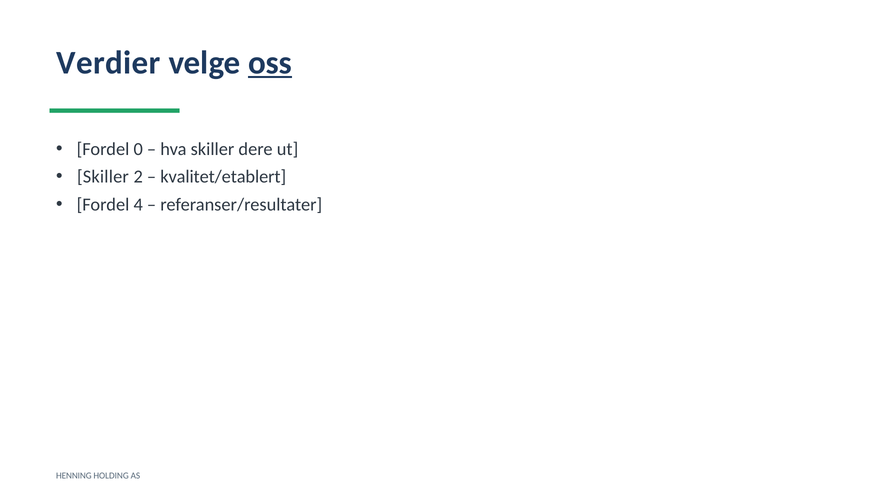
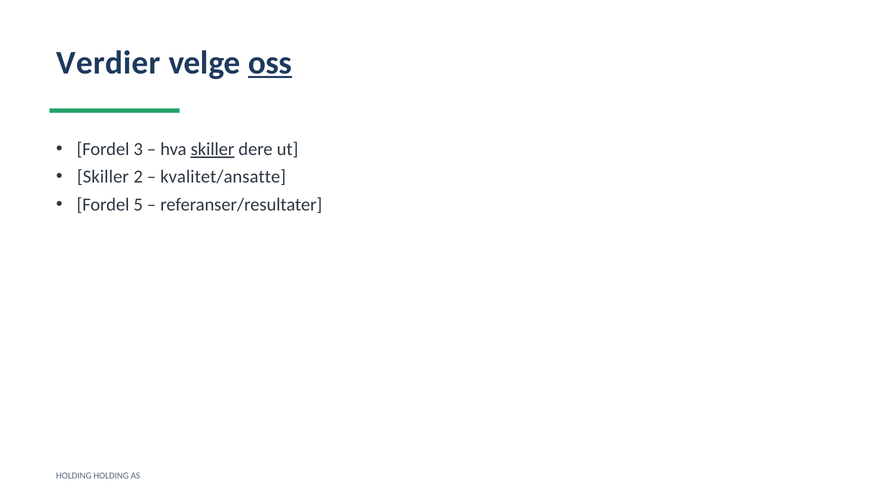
0: 0 -> 3 (138, 149)
skiller underline: none -> present (212, 149)
kvalitet/etablert: kvalitet/etablert -> kvalitet/ansatte (223, 177)
4: 4 -> 5 (138, 204)
HENNING: HENNING -> HOLDING (74, 475)
